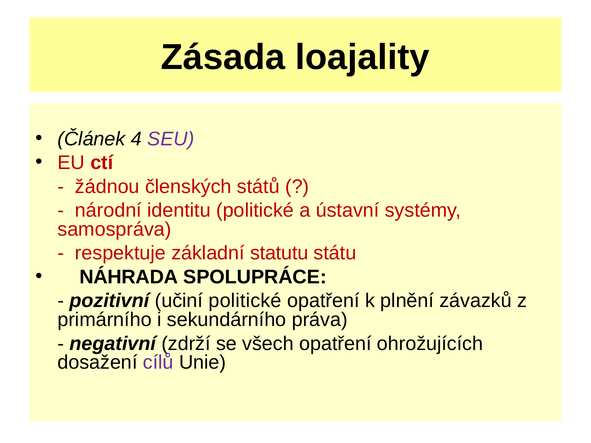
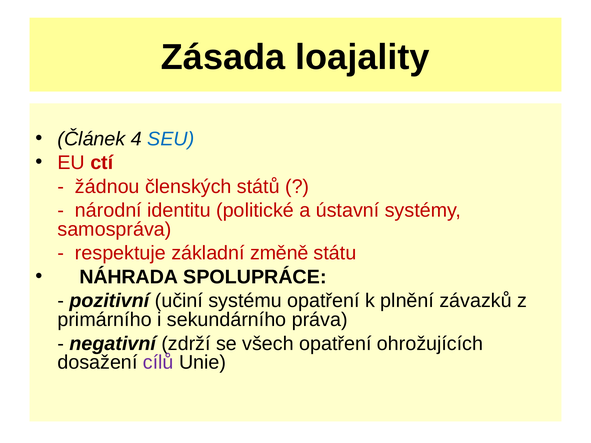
SEU colour: purple -> blue (171, 139)
statutu: statutu -> změně (279, 253)
učiní politické: politické -> systému (245, 301)
